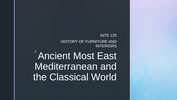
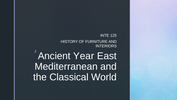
Most: Most -> Year (84, 56)
